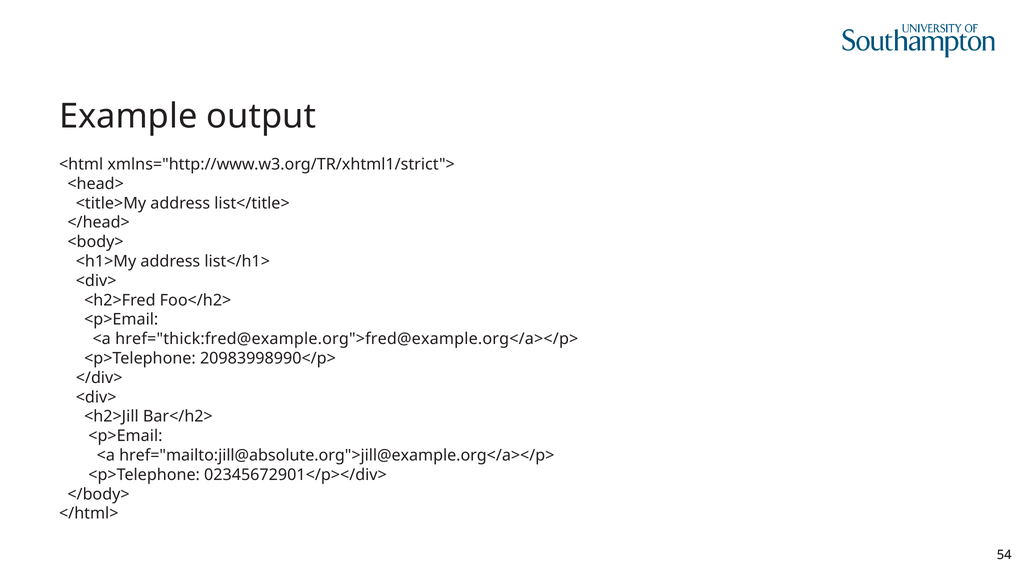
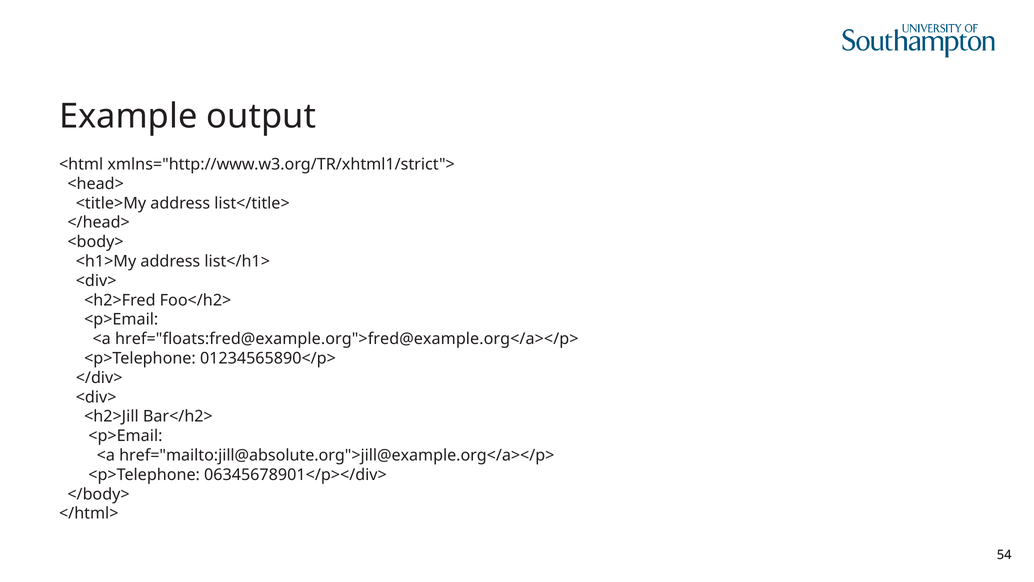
href="thick:fred@example.org">fred@example.org</a></p>: href="thick:fred@example.org">fred@example.org</a></p> -> href="floats:fred@example.org">fred@example.org</a></p> (347, 339)
20983998990</p>: 20983998990</p> -> 01234565890</p> (268, 358)
02345672901</p></div>: 02345672901</p></div> -> 06345678901</p></div> (295, 474)
